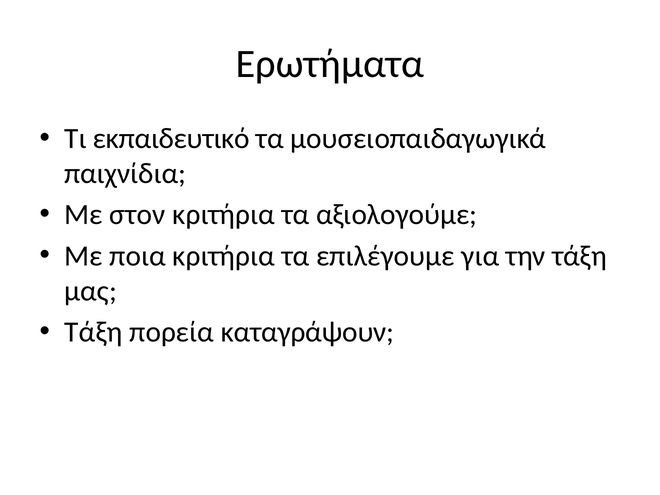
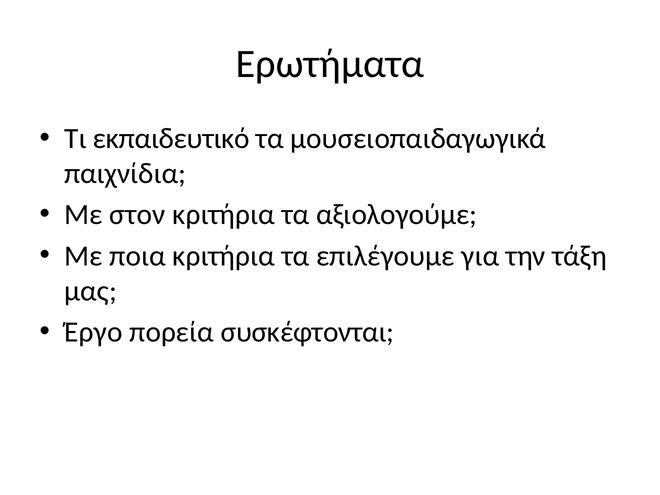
Τάξη: Τάξη -> Έργο (93, 332)
καταγράψουν: καταγράψουν -> συσκέφτονται (307, 332)
